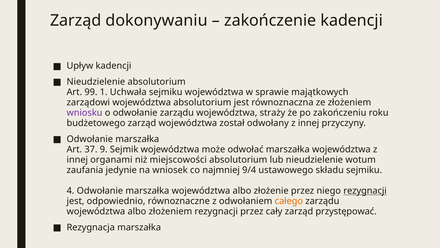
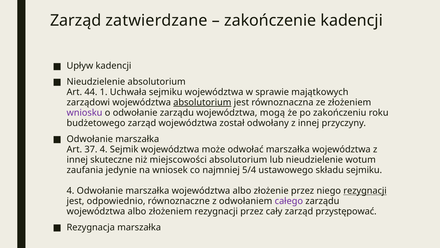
dokonywaniu: dokonywaniu -> zatwierdzane (157, 20)
99: 99 -> 44 (91, 92)
absolutorium underline: none -> present (202, 102)
straży: straży -> mogą (272, 113)
37 9: 9 -> 4 (104, 149)
organami: organami -> skuteczne (111, 159)
9/4: 9/4 -> 5/4 (249, 170)
całego colour: orange -> purple (289, 201)
